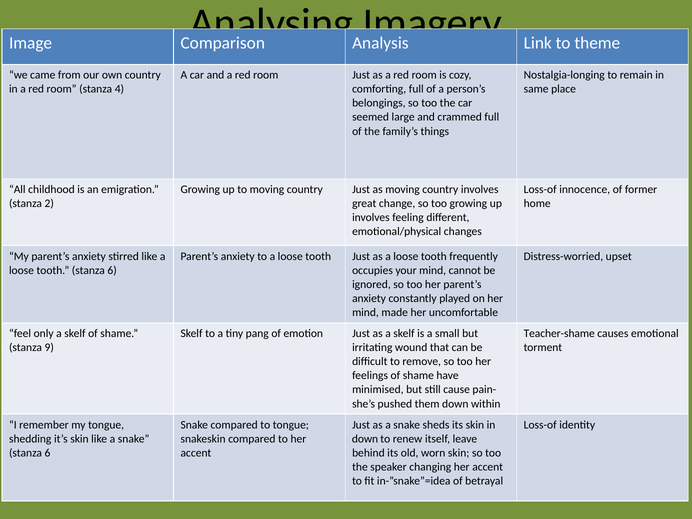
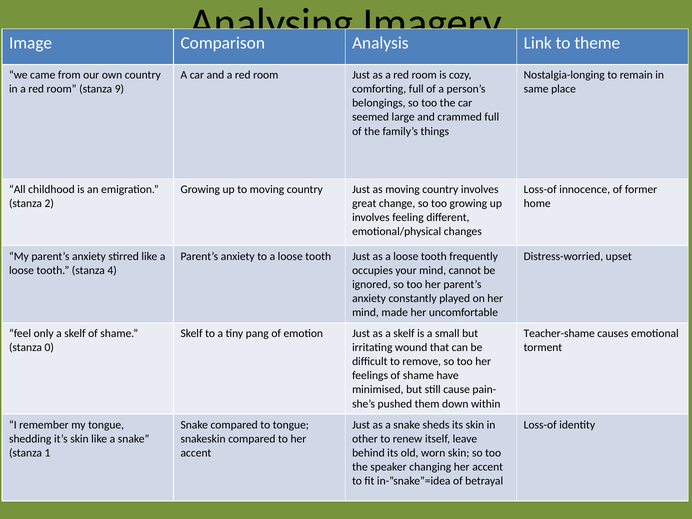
4: 4 -> 9 (119, 89)
tooth stanza 6: 6 -> 4 (112, 270)
9: 9 -> 0 (49, 348)
down: down -> other (365, 439)
6: 6 -> 1 (47, 453)
